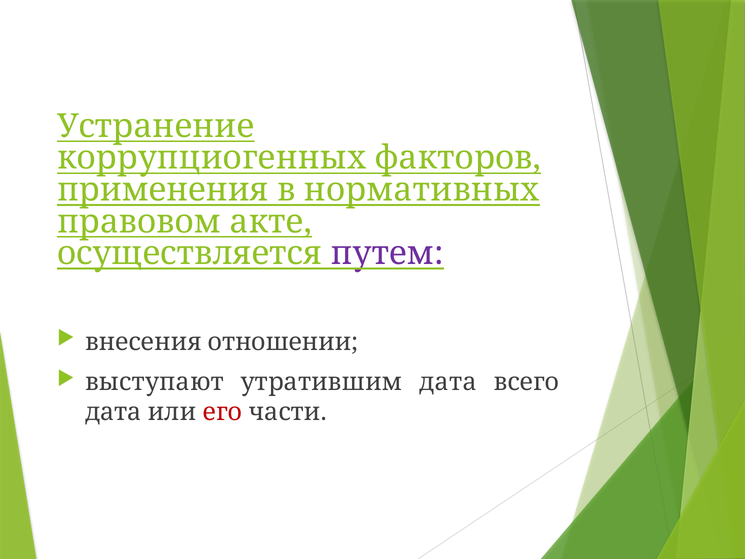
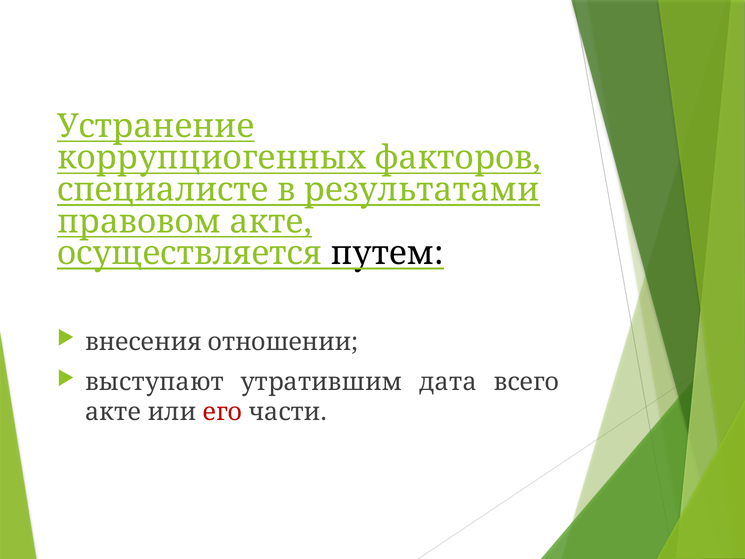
применения: применения -> специалисте (163, 190)
нормативных: нормативных -> результатами (422, 190)
путем colour: purple -> black (387, 253)
дата: дата -> акте (113, 412)
